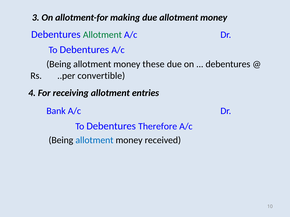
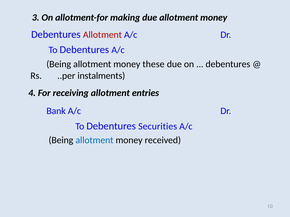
Allotment colour: green -> red (102, 35)
convertible: convertible -> instalments (101, 76)
Therefore: Therefore -> Securities (158, 127)
